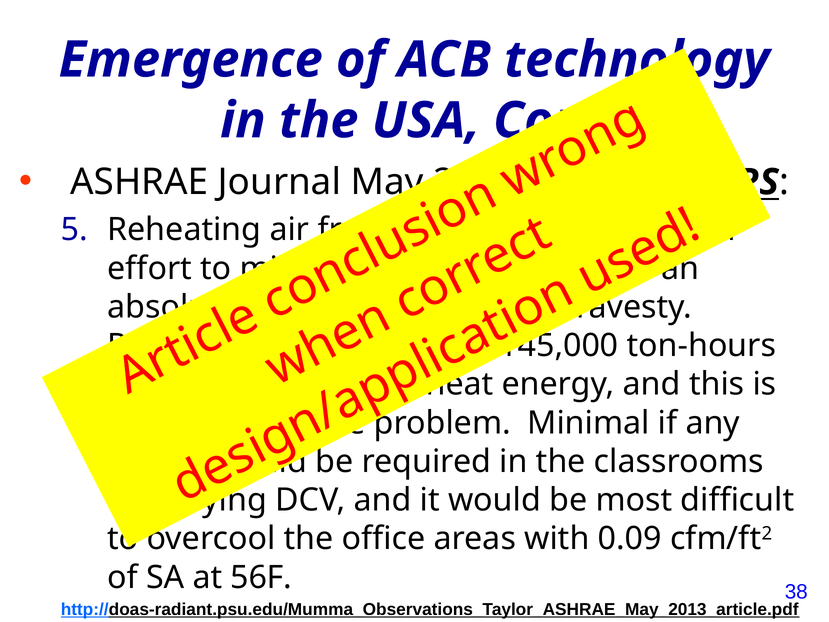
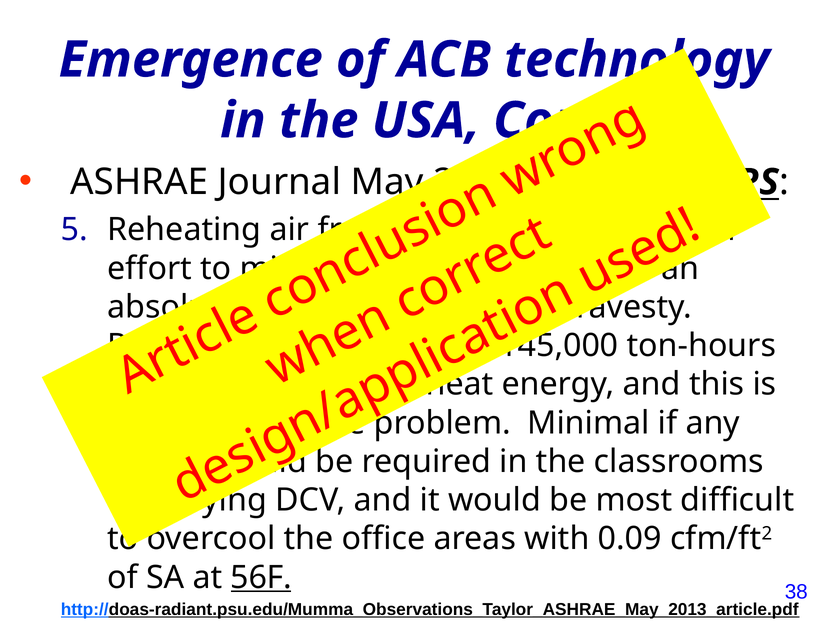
56F underline: none -> present (261, 577)
